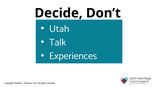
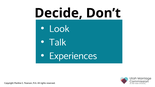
Utah: Utah -> Look (59, 29)
